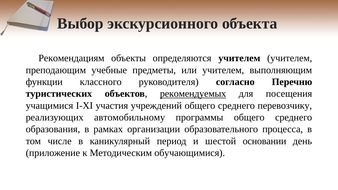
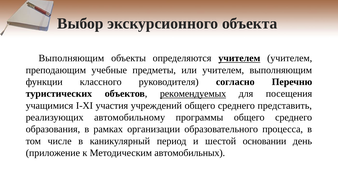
Рекомендациям: Рекомендациям -> Выполняющим (71, 58)
учителем underline: none -> present (239, 58)
перевозчику: перевозчику -> представить (285, 106)
обучающимися: обучающимися -> автомобильных (190, 153)
